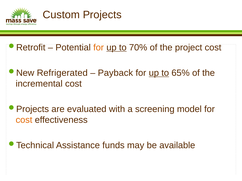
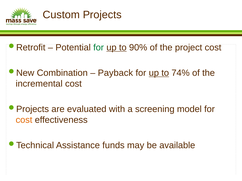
for colour: orange -> green (99, 48)
70%: 70% -> 90% (138, 48)
Refrigerated: Refrigerated -> Combination (62, 73)
65%: 65% -> 74% (181, 73)
